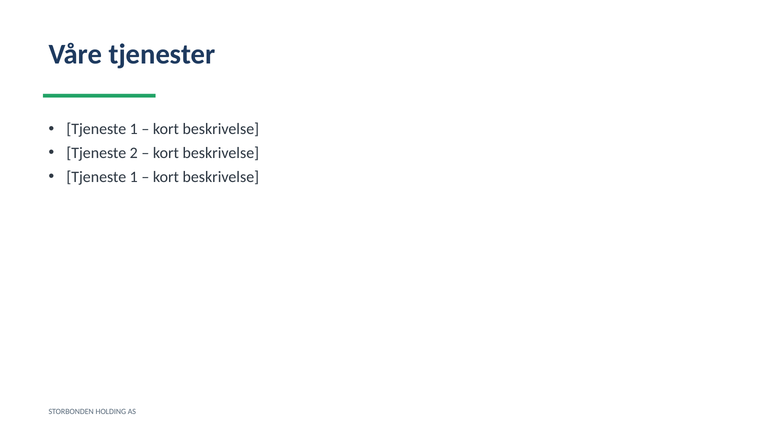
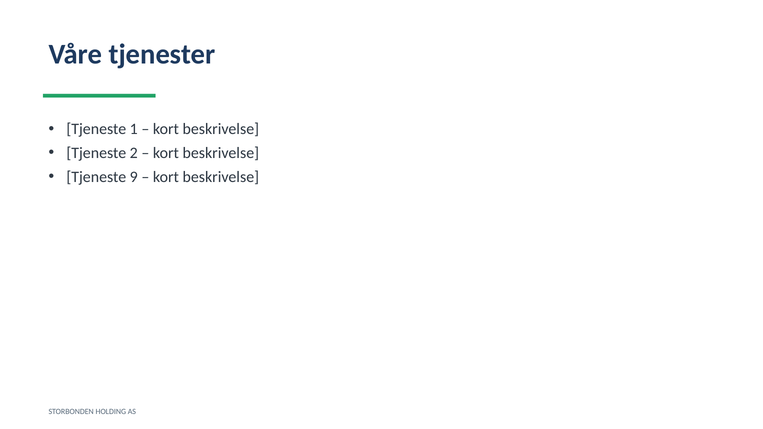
1: 1 -> 9 (134, 177)
